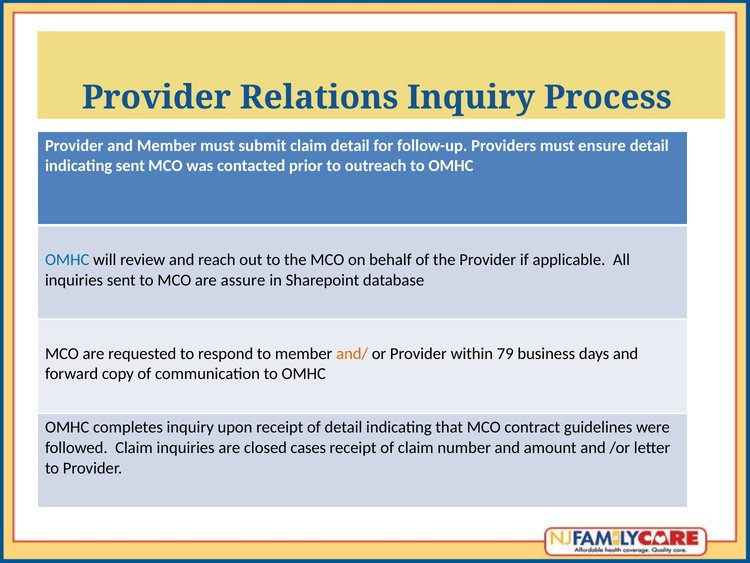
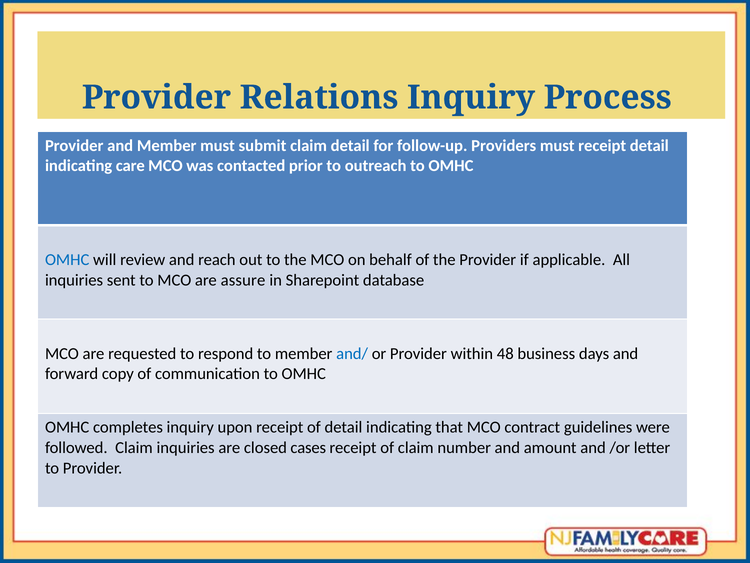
must ensure: ensure -> receipt (602, 145)
indicating sent: sent -> care (130, 166)
and/ colour: orange -> blue (352, 353)
79: 79 -> 48 (505, 353)
